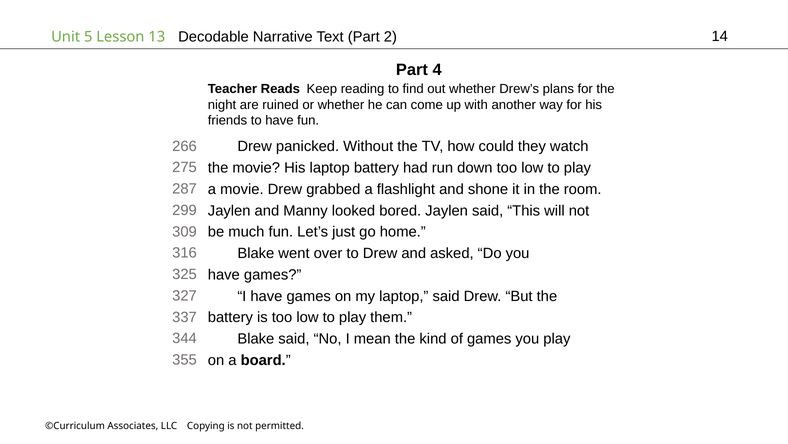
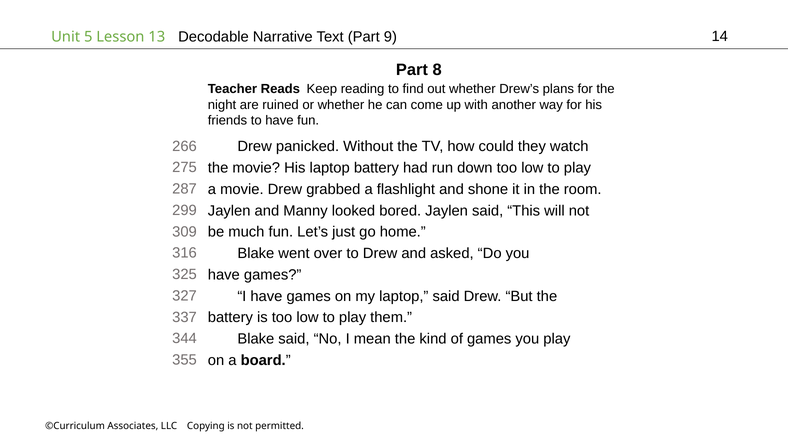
2: 2 -> 9 (390, 37)
4: 4 -> 8 (437, 69)
